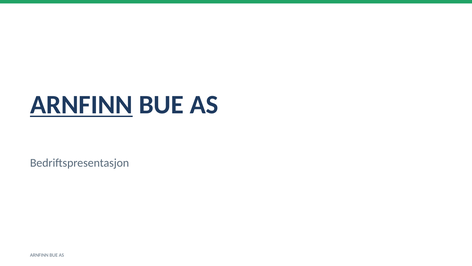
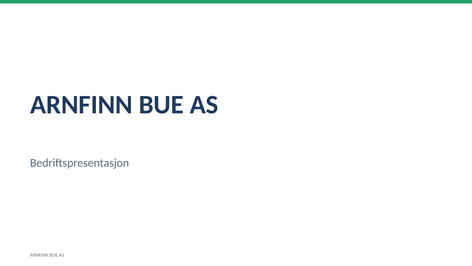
ARNFINN underline: present -> none (81, 105)
